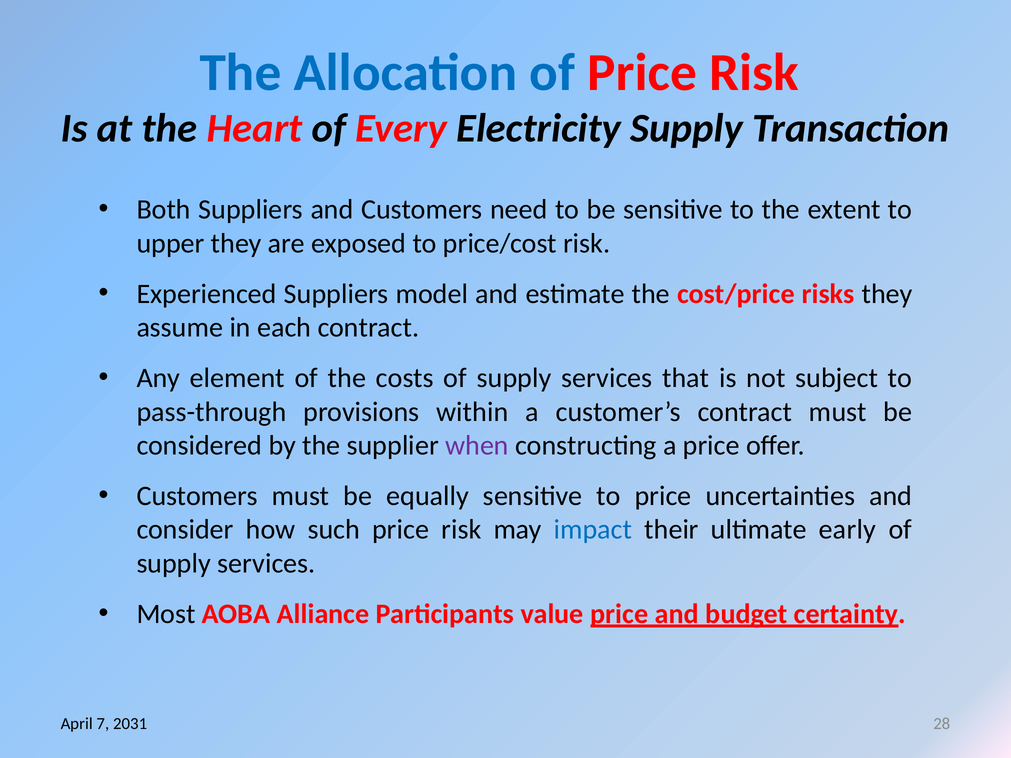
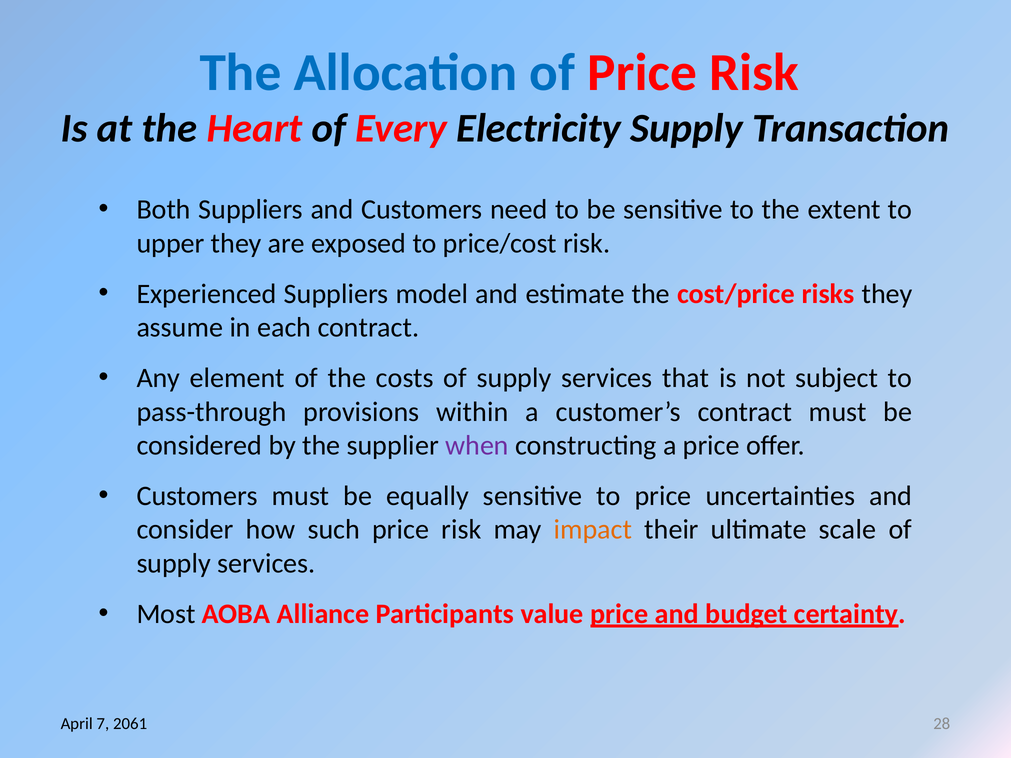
impact colour: blue -> orange (593, 530)
early: early -> scale (847, 530)
2031: 2031 -> 2061 (130, 724)
